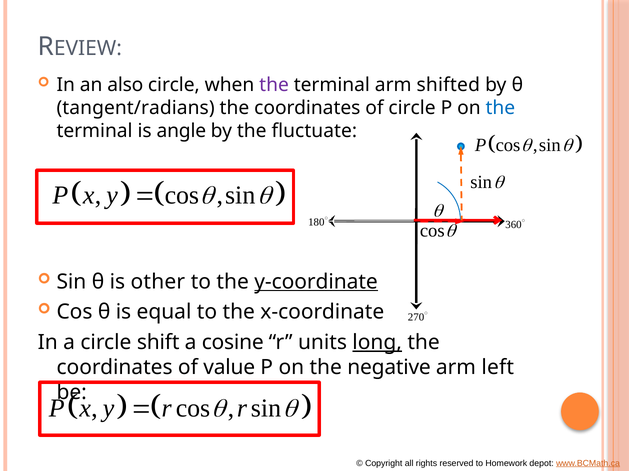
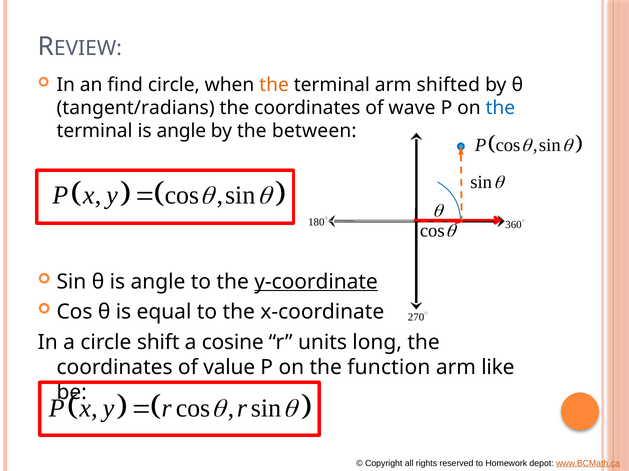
also: also -> find (125, 85)
the colour: purple -> orange (274, 85)
of circle: circle -> wave (412, 108)
fluctuate: fluctuate -> between (314, 131)
θ is other: other -> angle (158, 282)
long underline: present -> none (377, 343)
negative: negative -> function (389, 368)
left: left -> like (498, 368)
